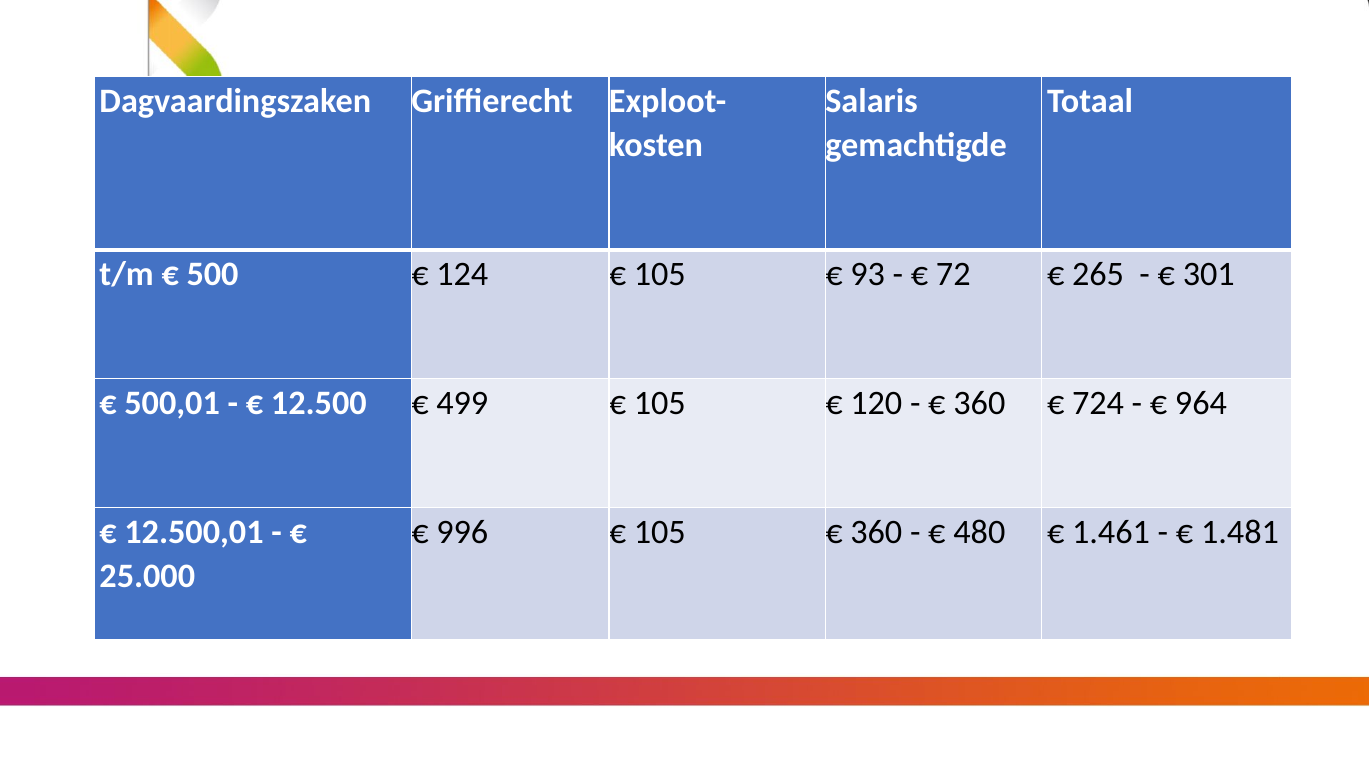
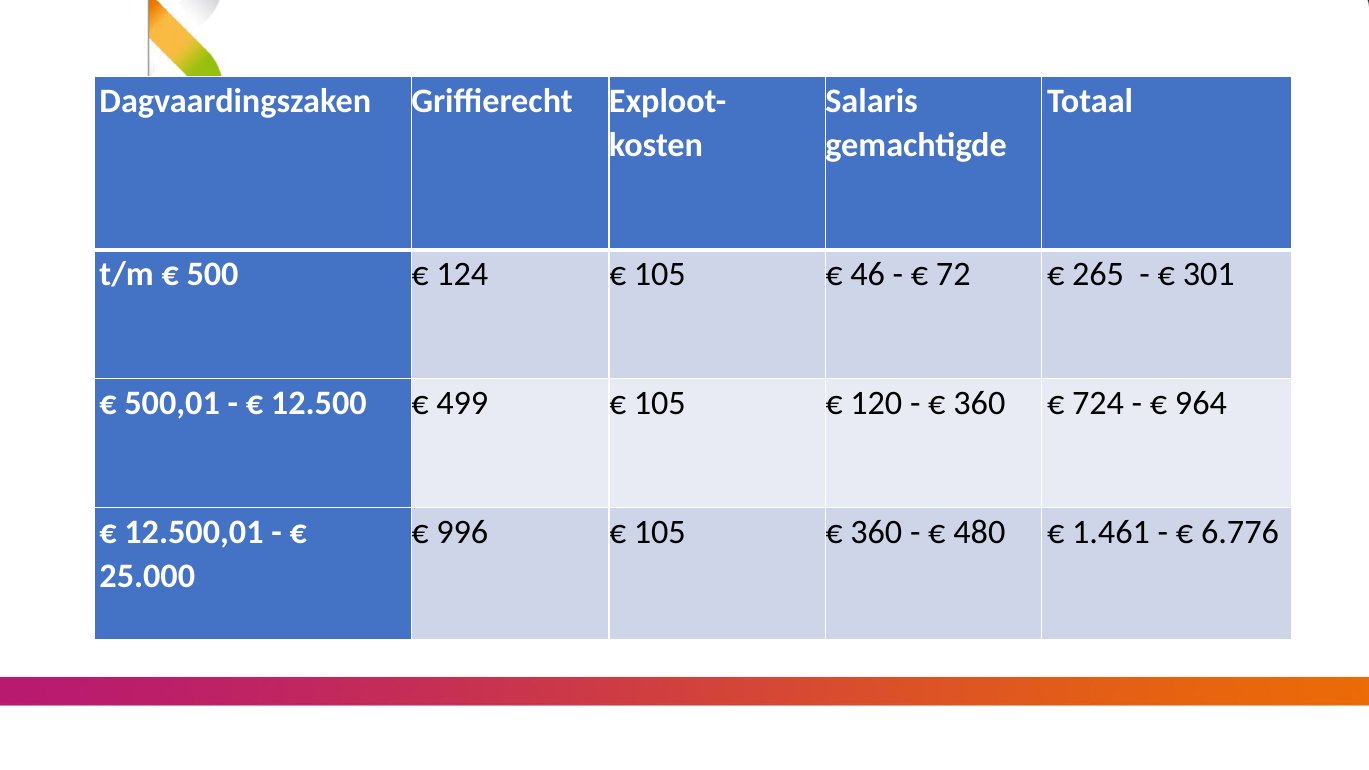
93: 93 -> 46 (868, 274)
1.481: 1.481 -> 6.776 (1240, 532)
